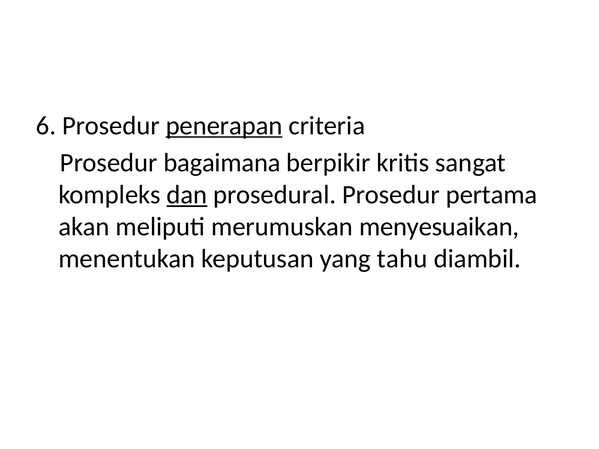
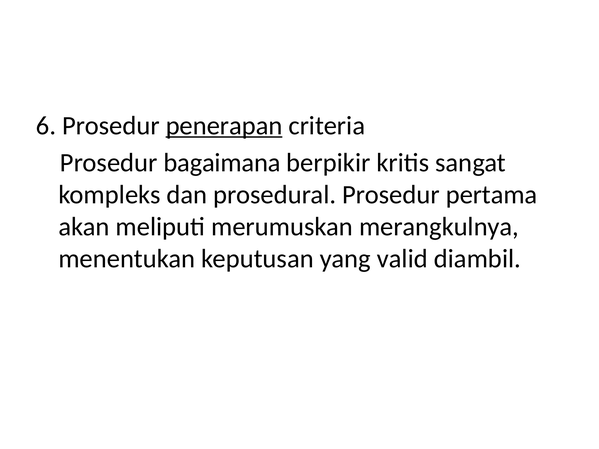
dan underline: present -> none (187, 195)
menyesuaikan: menyesuaikan -> merangkulnya (439, 227)
tahu: tahu -> valid (402, 259)
